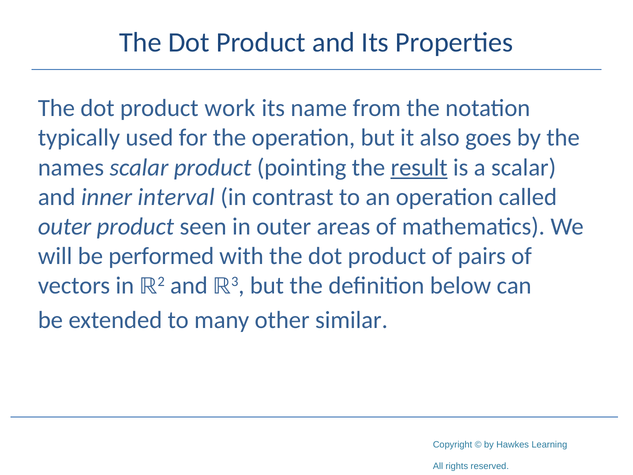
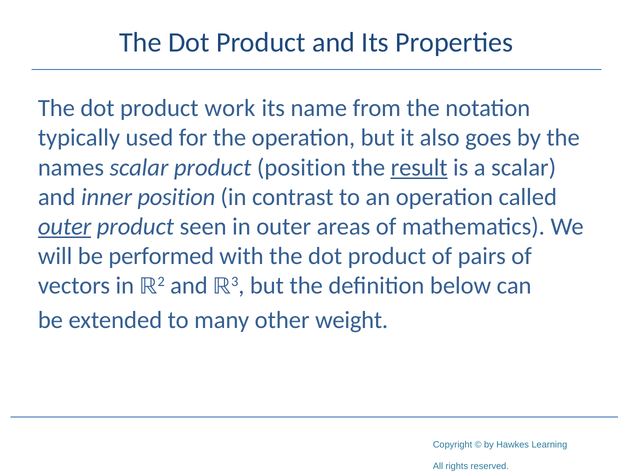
product pointing: pointing -> position (302, 167)
inner interval: interval -> position (176, 197)
outer underline: none -> present (65, 226)
similar: similar -> weight (352, 320)
